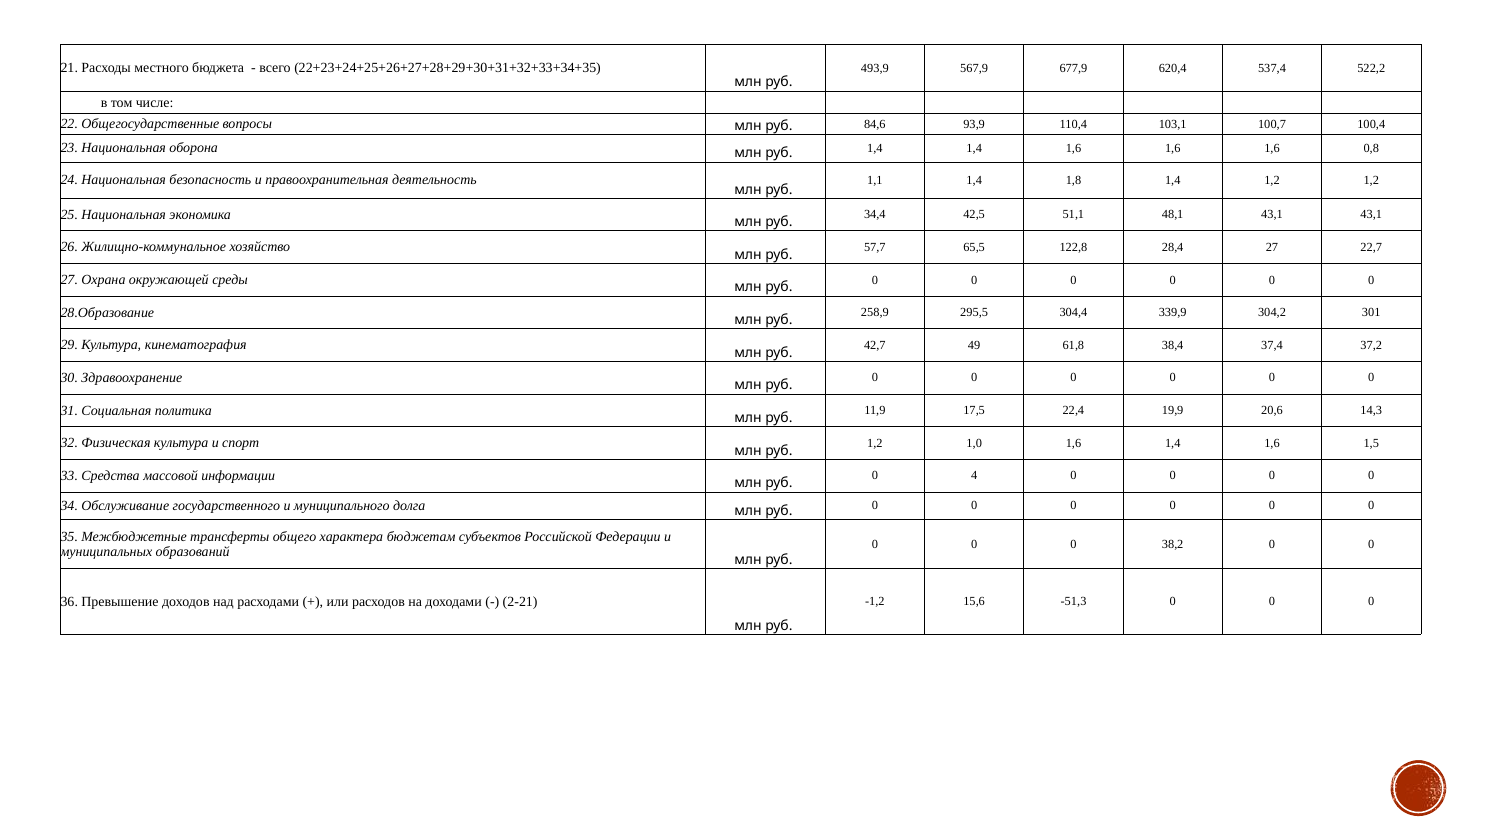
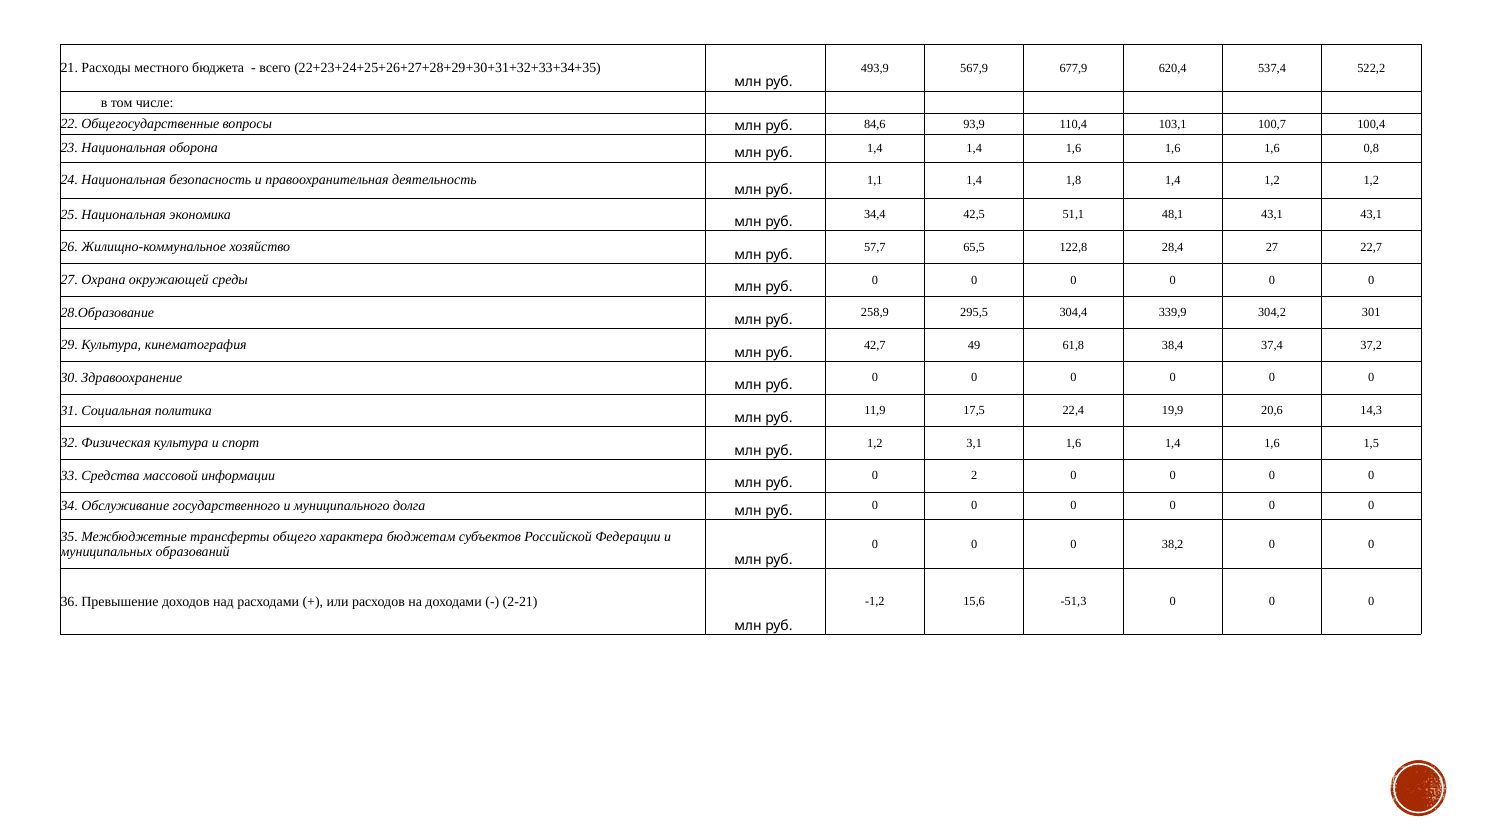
1,0: 1,0 -> 3,1 (974, 443)
4: 4 -> 2 (974, 475)
